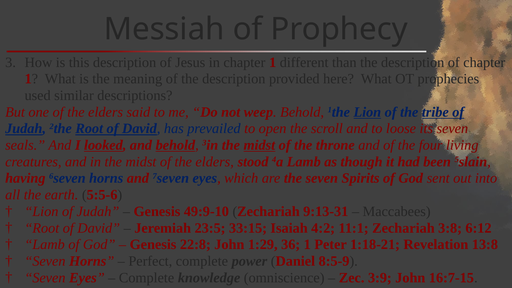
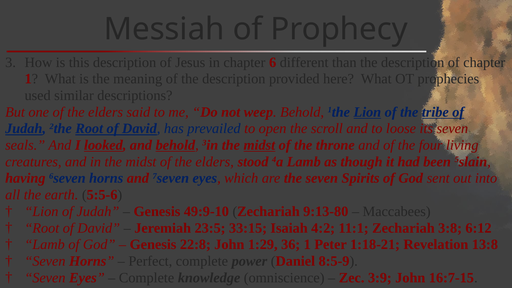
in chapter 1: 1 -> 6 (273, 62)
9:13-31: 9:13-31 -> 9:13-80 (326, 211)
